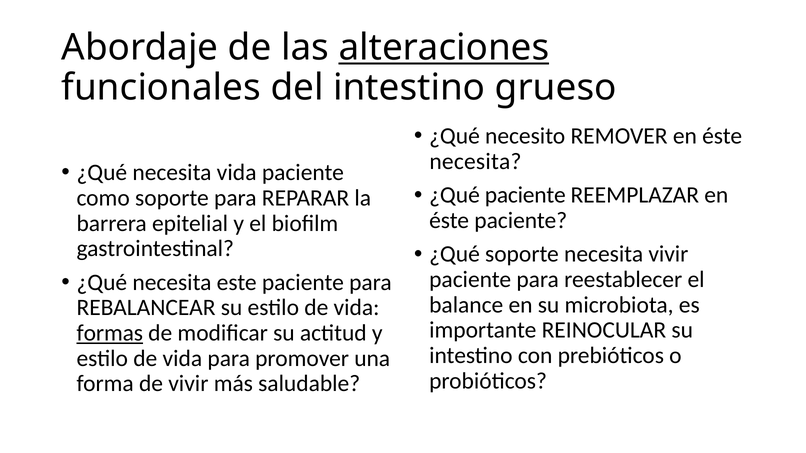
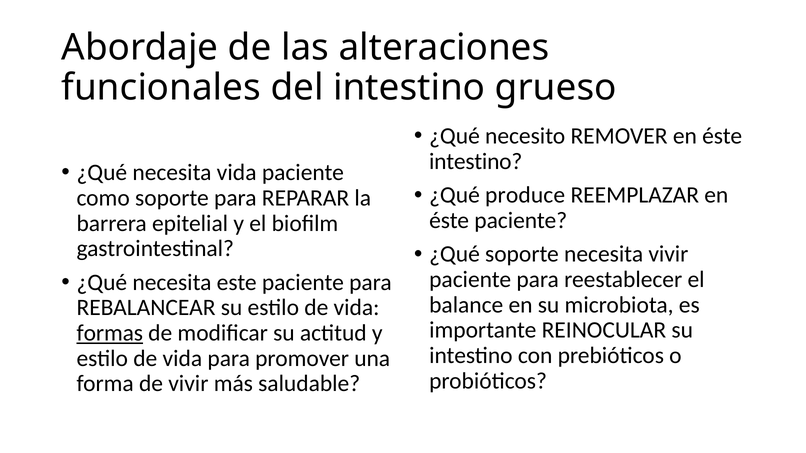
alteraciones underline: present -> none (444, 48)
necesita: necesita -> intestino (476, 162)
¿Qué paciente: paciente -> produce (525, 195)
